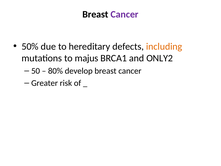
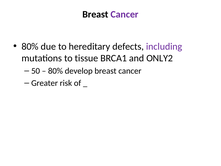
50%: 50% -> 80% (30, 46)
including colour: orange -> purple (164, 46)
majus: majus -> tissue (86, 58)
